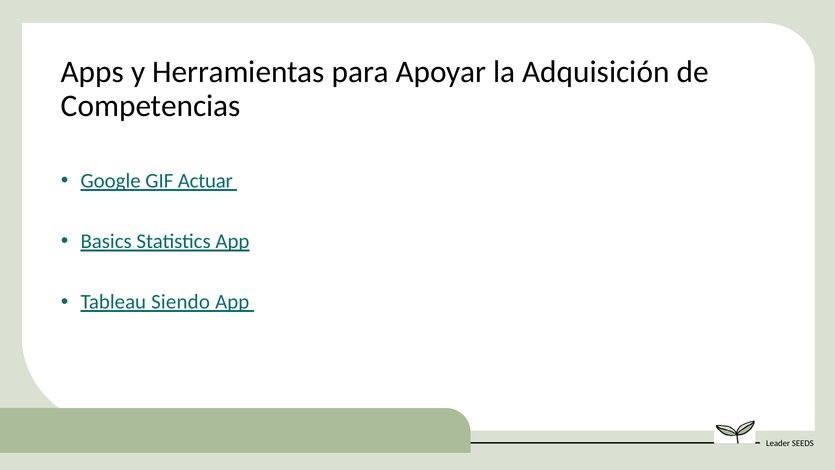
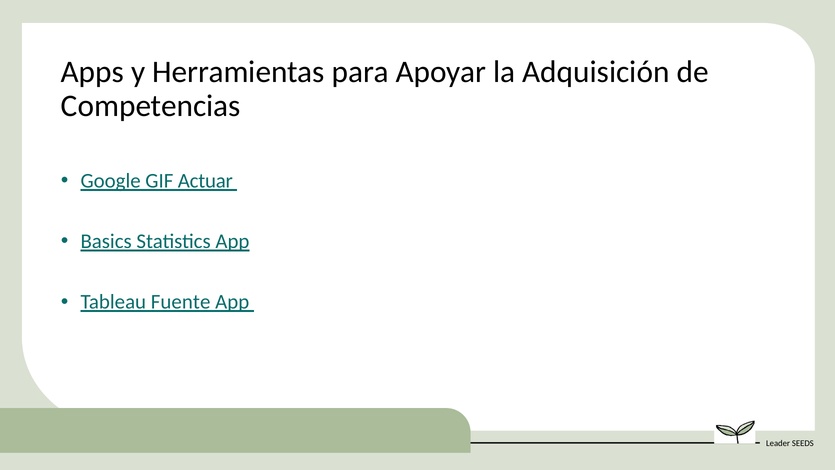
Siendo: Siendo -> Fuente (181, 302)
